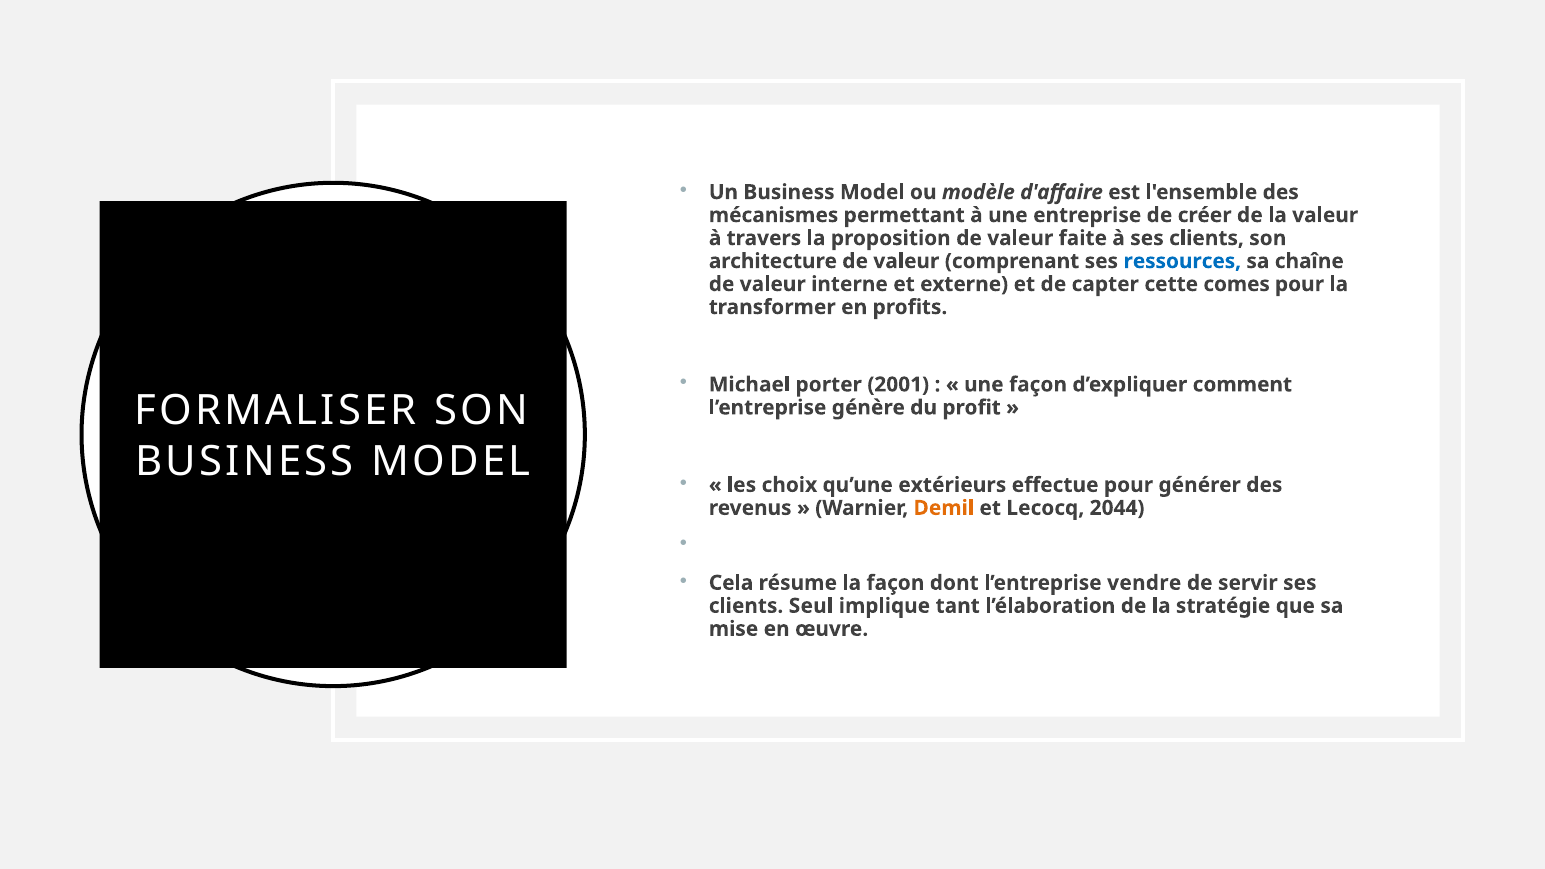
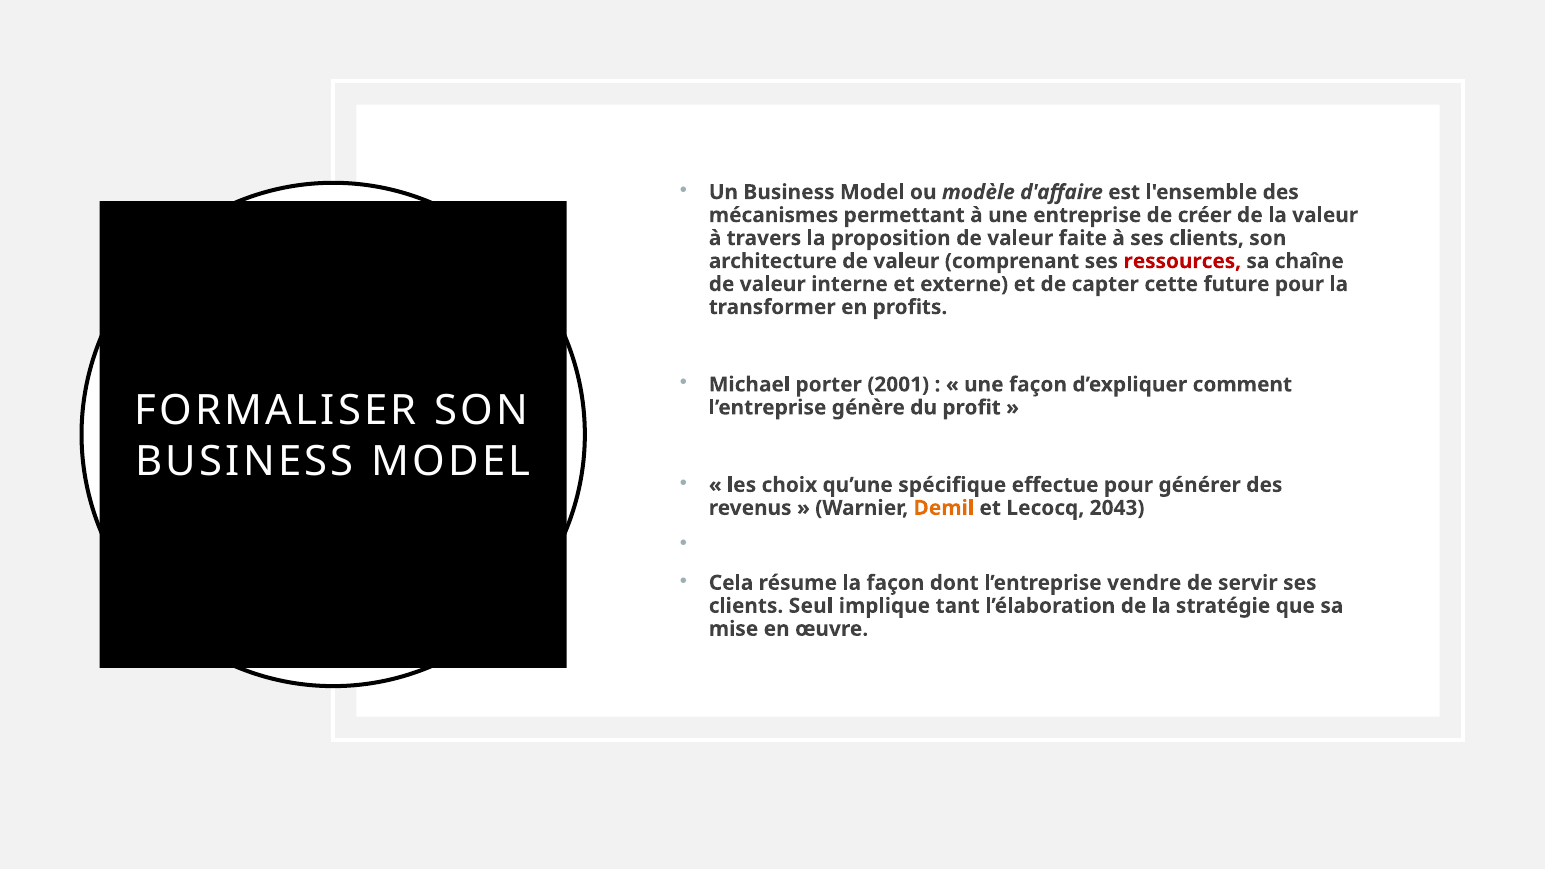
ressources colour: blue -> red (1182, 261)
comes: comes -> future (1237, 284)
extérieurs: extérieurs -> spécifique (952, 485)
2044: 2044 -> 2043 (1117, 508)
